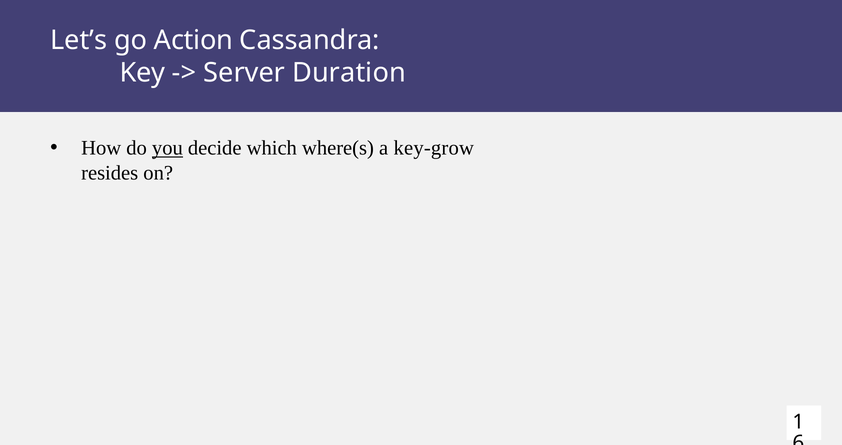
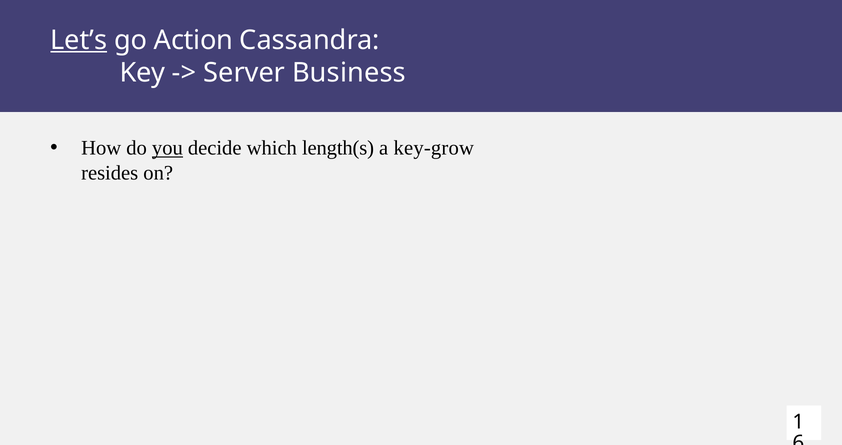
Let’s underline: none -> present (79, 40)
Duration: Duration -> Business (349, 73)
where(s: where(s -> length(s (338, 148)
